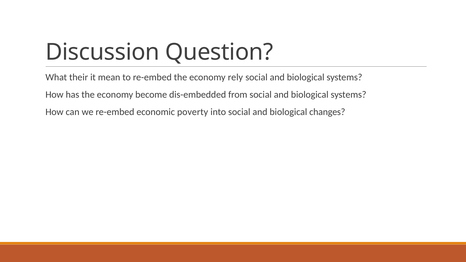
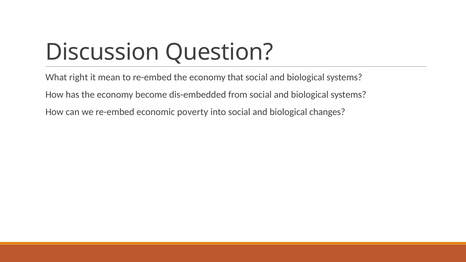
their: their -> right (79, 77)
rely: rely -> that (236, 77)
